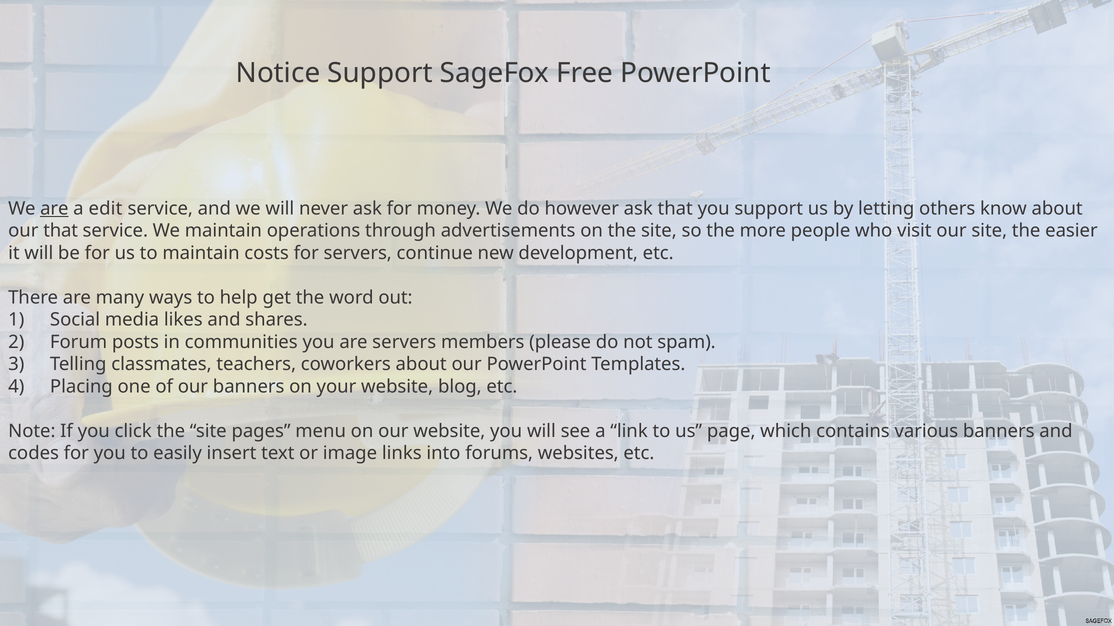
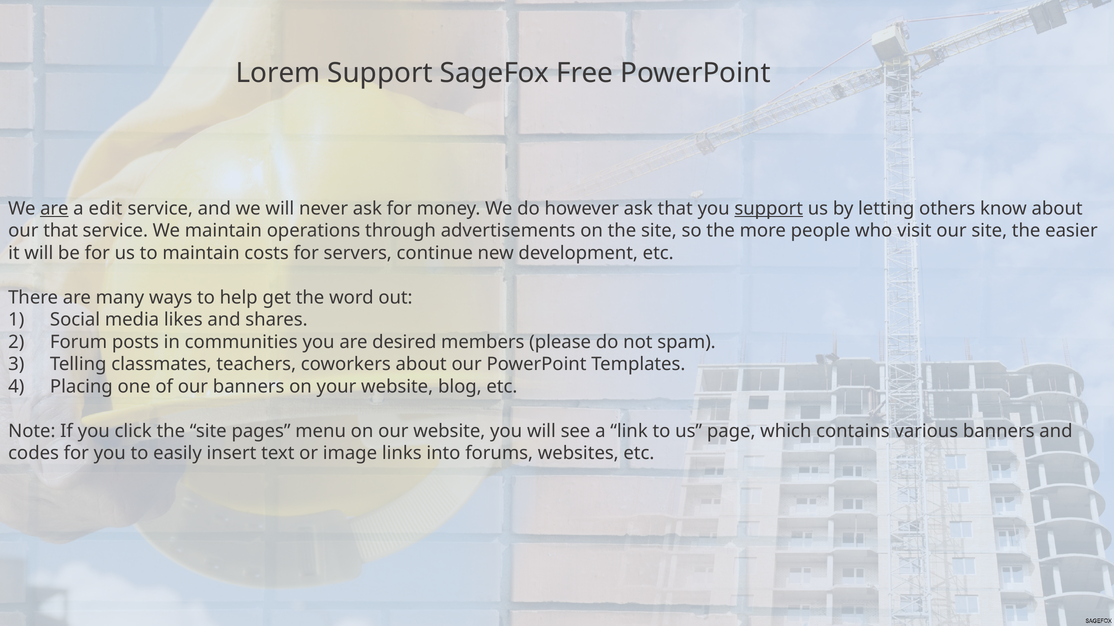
Notice: Notice -> Lorem (278, 73)
support underline: none -> present (769, 209)
are servers: servers -> desired (404, 342)
